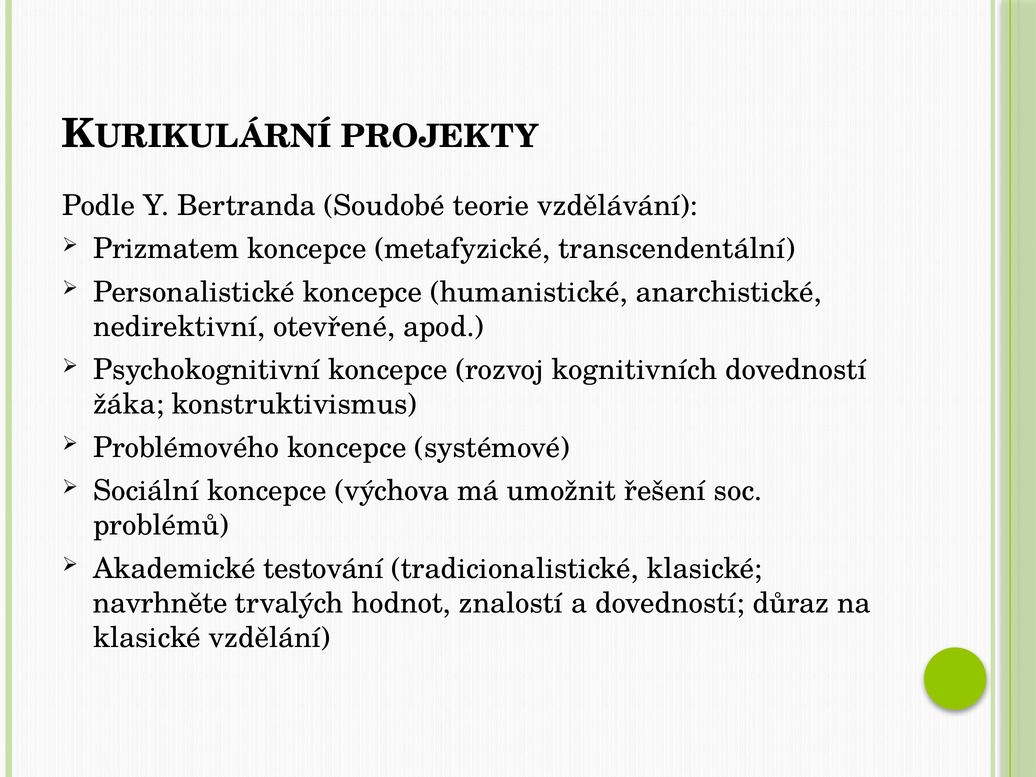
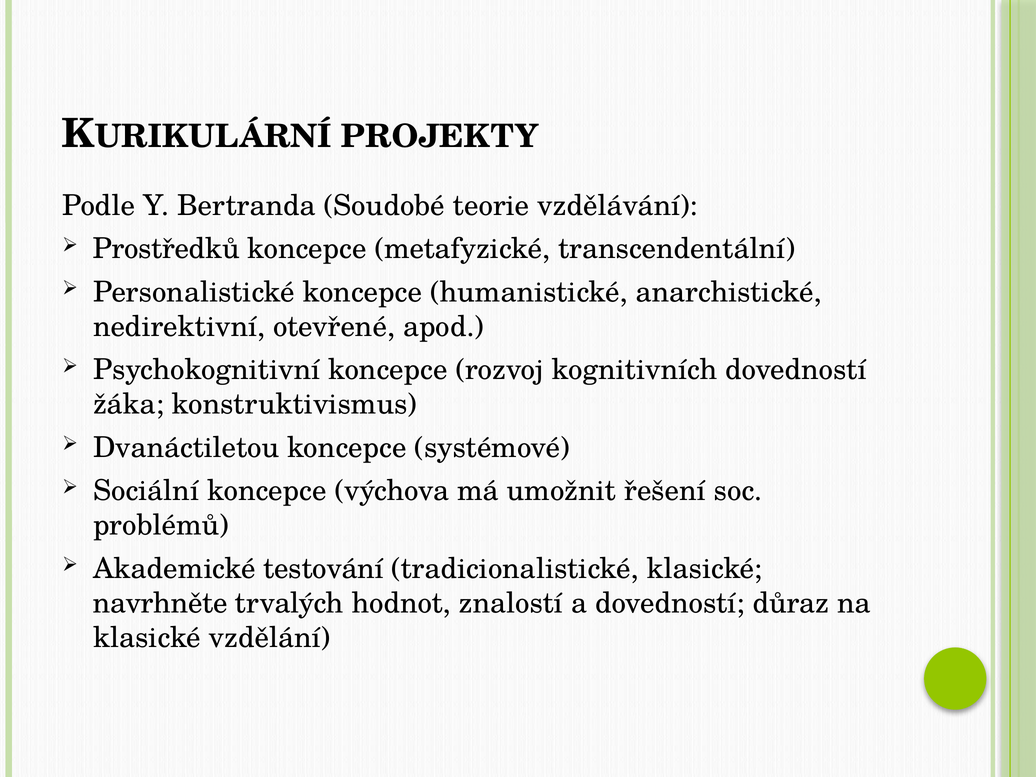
Prizmatem: Prizmatem -> Prostředků (166, 249)
Problémového: Problémového -> Dvanáctiletou (186, 448)
